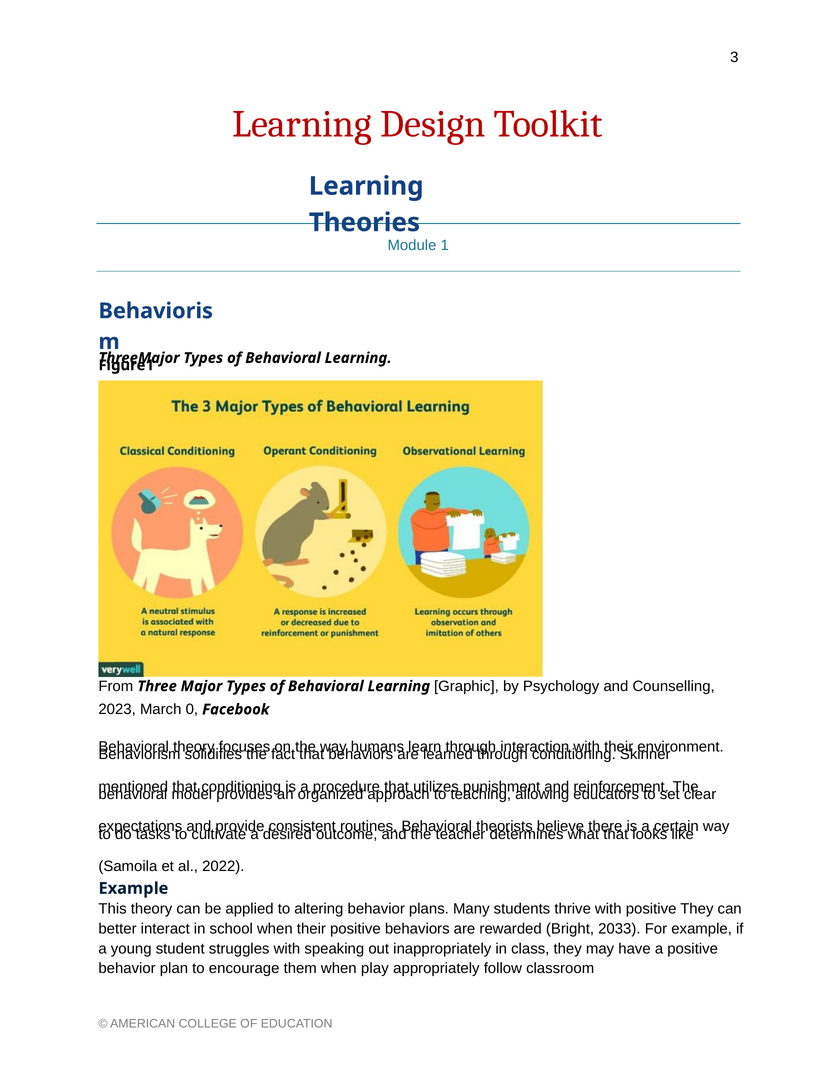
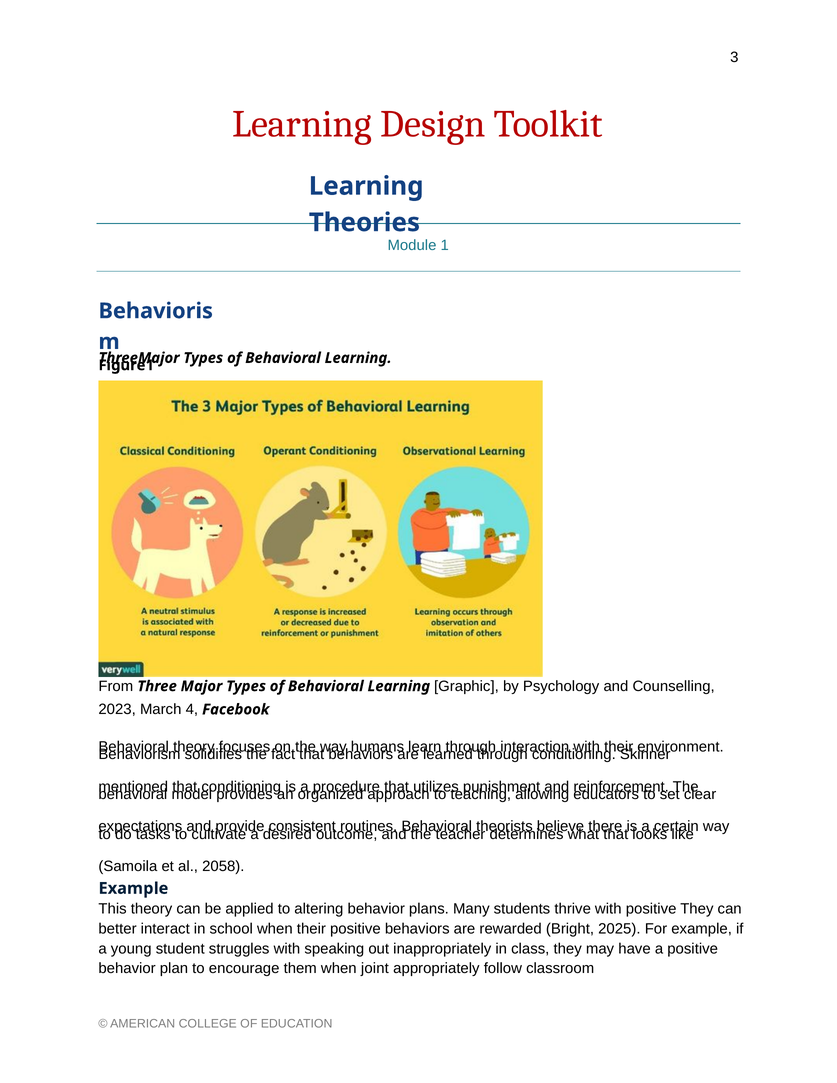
0: 0 -> 4 (192, 710)
2022: 2022 -> 2058 (223, 866)
2033: 2033 -> 2025 (619, 929)
play: play -> joint (375, 969)
